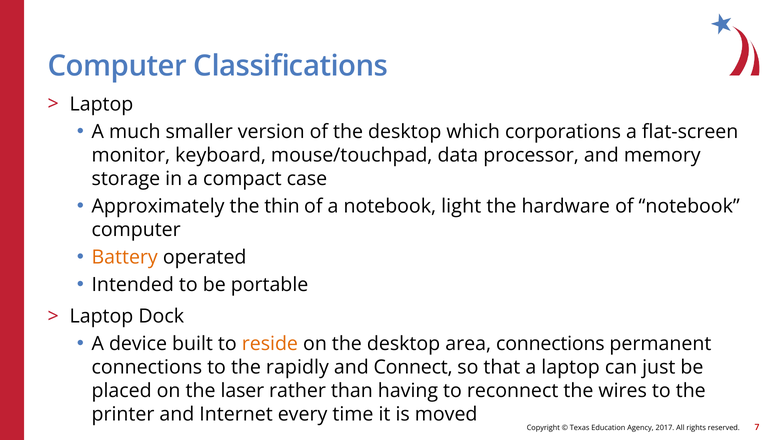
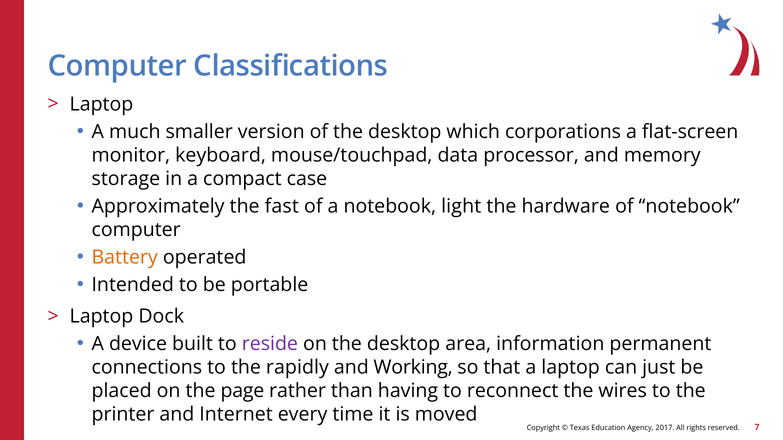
thin: thin -> fast (282, 206)
reside colour: orange -> purple (270, 344)
area connections: connections -> information (550, 344)
Connect: Connect -> Working (413, 368)
laser: laser -> page (242, 391)
